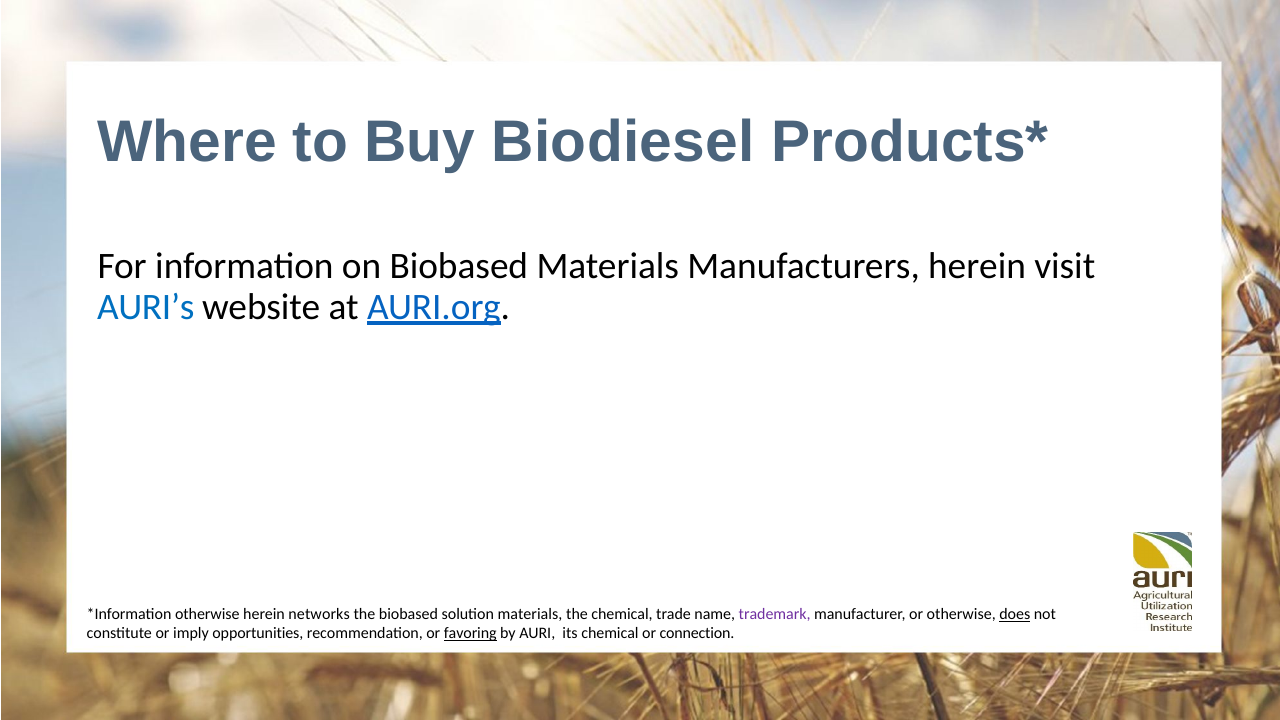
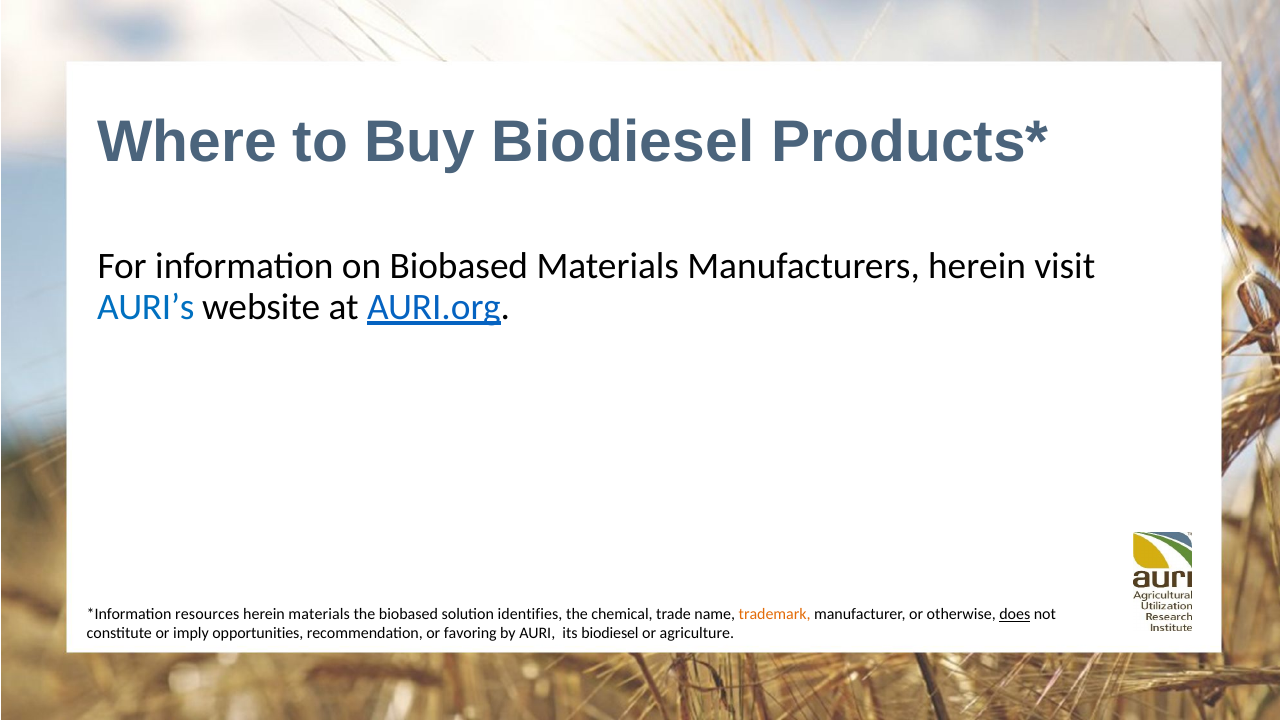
otherwise: otherwise -> resources (207, 614)
herein networks: networks -> materials (319, 614)
solution materials: materials -> identifies (530, 614)
trademark colour: purple -> orange (775, 614)
favoring underline: present -> none (470, 633)
its chemical: chemical -> biodiesel (610, 633)
connection: connection -> agriculture (697, 633)
